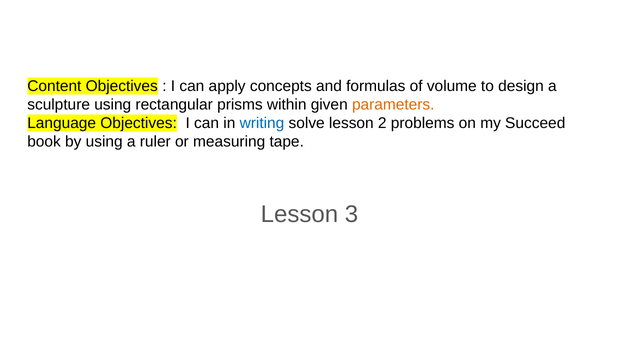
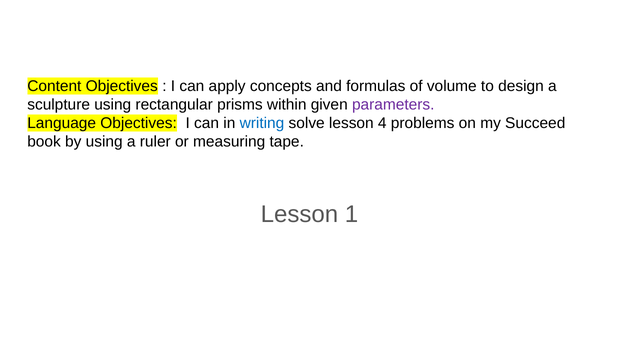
parameters colour: orange -> purple (393, 105)
2: 2 -> 4 (382, 123)
3: 3 -> 1 (352, 214)
